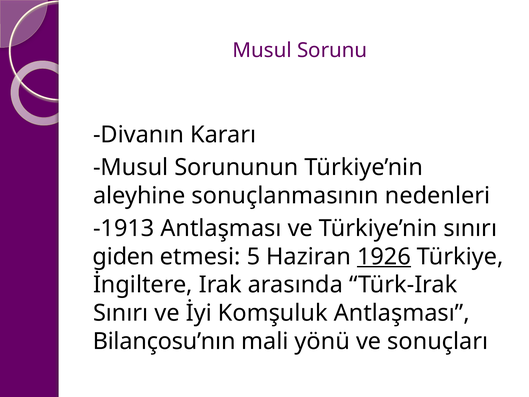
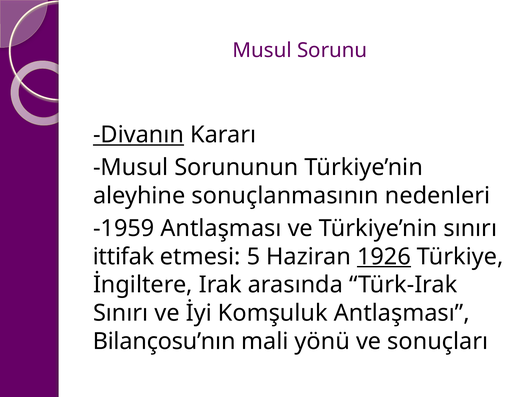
Divanın underline: none -> present (139, 135)
-1913: -1913 -> -1959 (124, 228)
giden: giden -> ittifak (124, 256)
